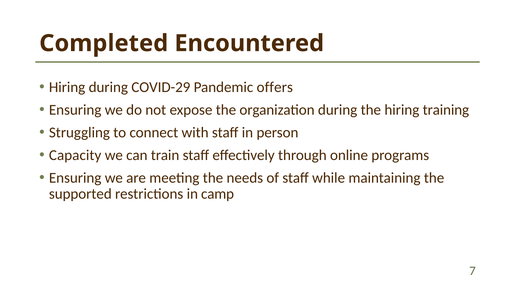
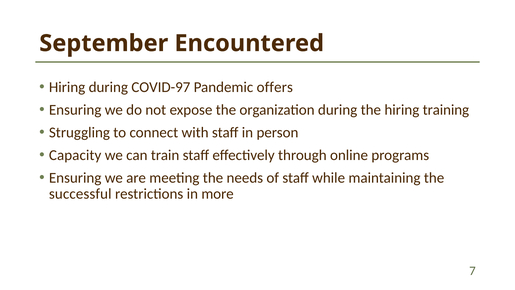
Completed: Completed -> September (104, 43)
COVID-29: COVID-29 -> COVID-97 (161, 87)
supported: supported -> successful (80, 194)
camp: camp -> more (218, 194)
